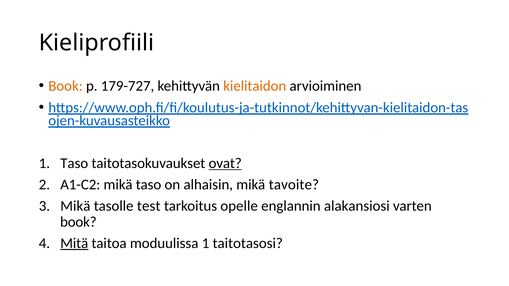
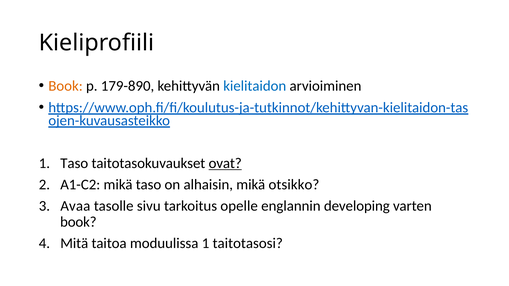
179-727: 179-727 -> 179-890 (128, 86)
kielitaidon colour: orange -> blue (255, 86)
tavoite: tavoite -> otsikko (294, 185)
Mikä: Mikä -> Avaa (75, 206)
test: test -> sivu (149, 206)
alakansiosi: alakansiosi -> developing (357, 206)
Mitä underline: present -> none (74, 243)
